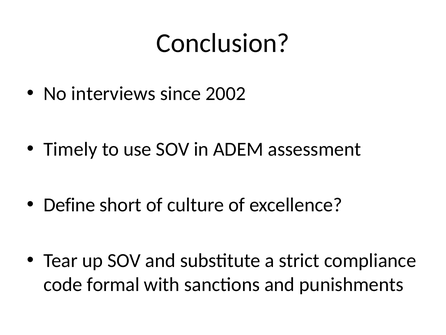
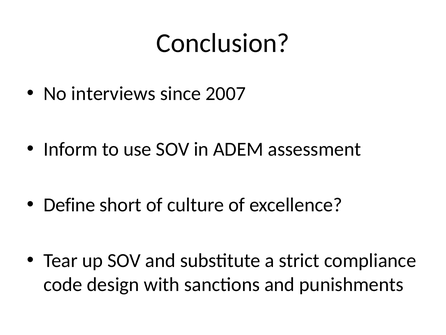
2002: 2002 -> 2007 (226, 94)
Timely: Timely -> Inform (71, 149)
formal: formal -> design (113, 284)
